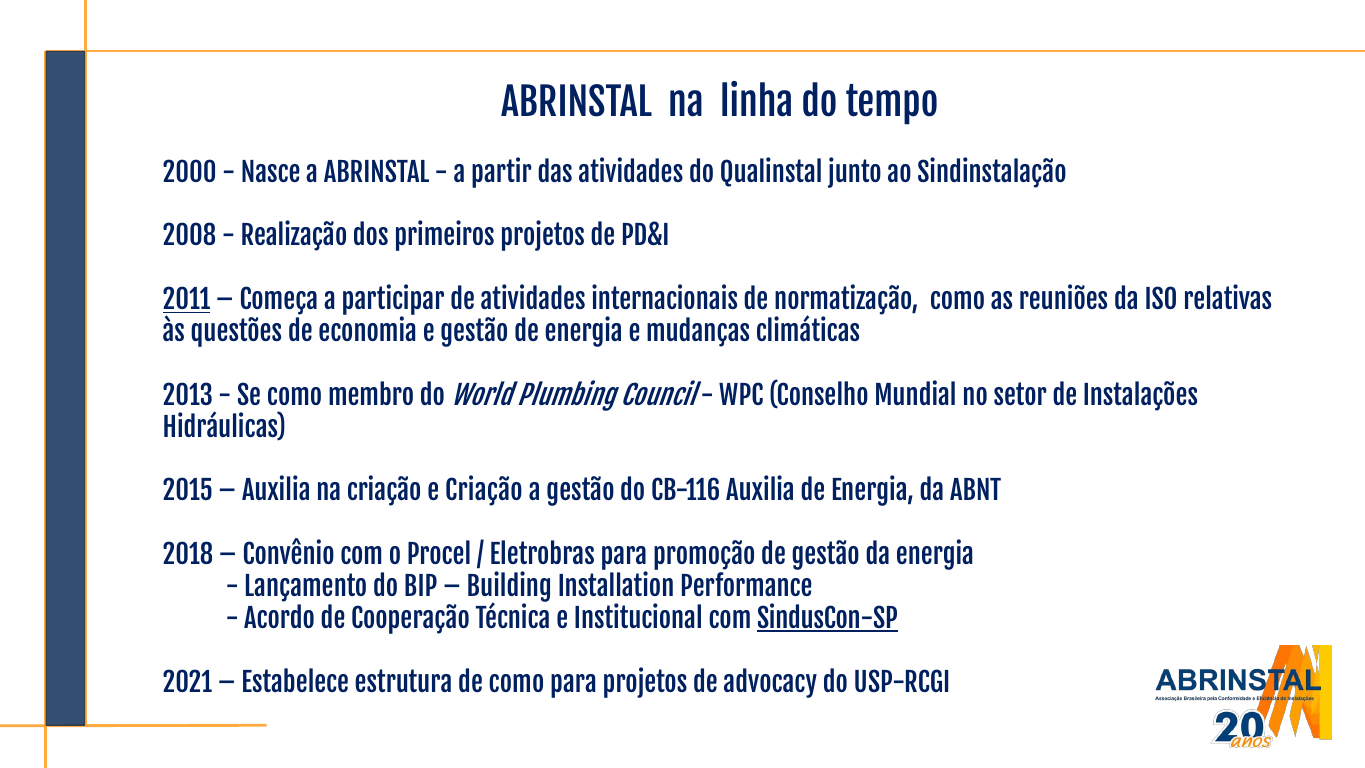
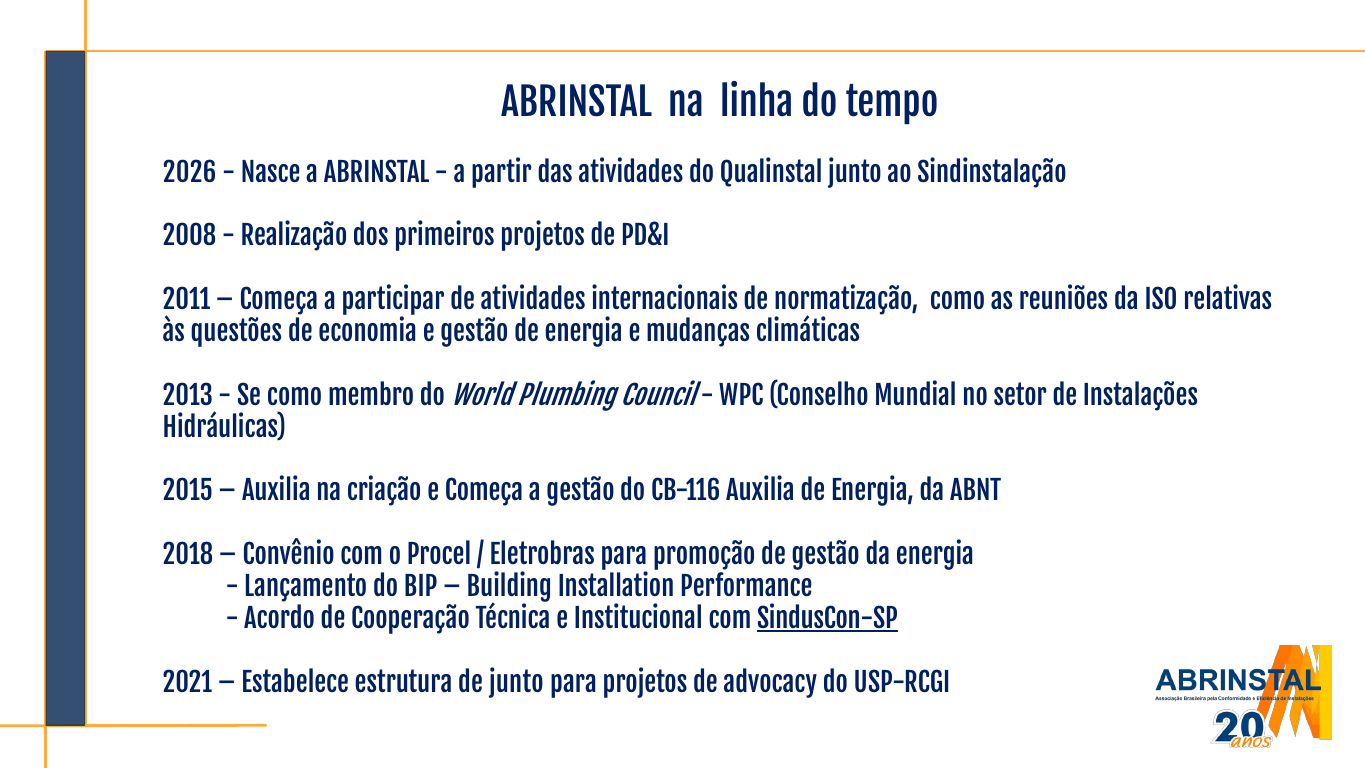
2000: 2000 -> 2026 (190, 173)
2011 underline: present -> none (187, 301)
e Criação: Criação -> Começa (484, 492)
de como: como -> junto (516, 683)
